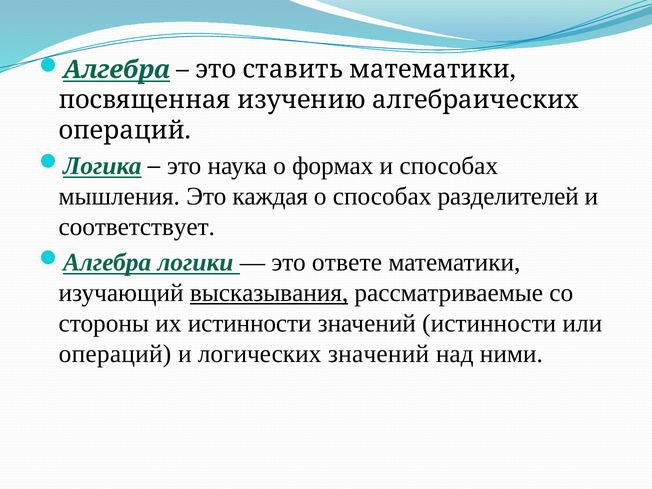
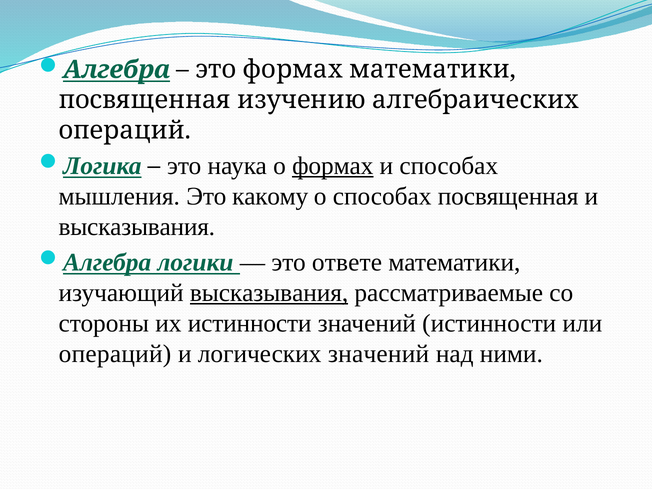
это ставить: ставить -> формах (293, 70)
формах underline: none -> present (333, 166)
каждая: каждая -> какому (270, 196)
способах разделителей: разделителей -> посвященная (508, 196)
соответствует: соответствует -> высказывания (137, 227)
